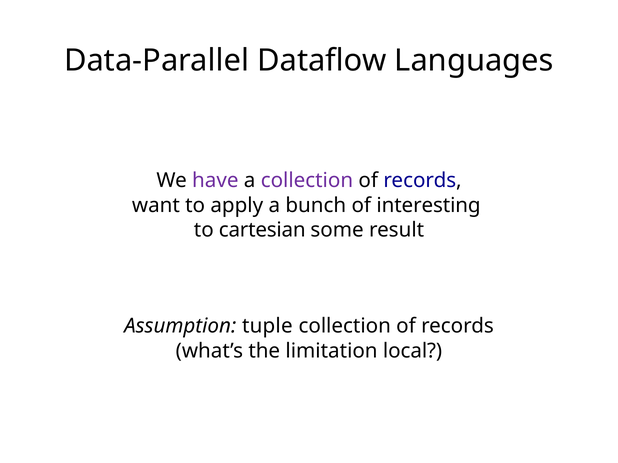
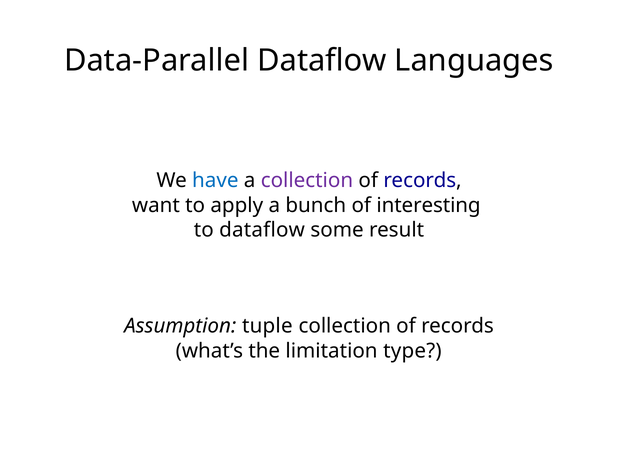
have colour: purple -> blue (215, 181)
to cartesian: cartesian -> dataflow (262, 230)
local: local -> type (412, 351)
